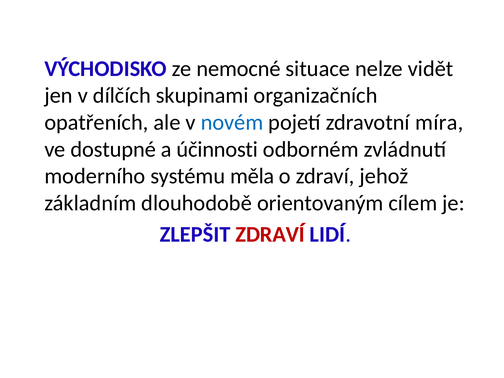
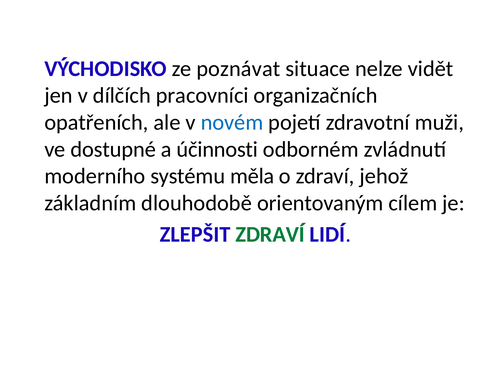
nemocné: nemocné -> poznávat (238, 69)
skupinami: skupinami -> pracovníci (202, 96)
míra: míra -> muži (439, 122)
ZDRAVÍ colour: red -> green (270, 235)
